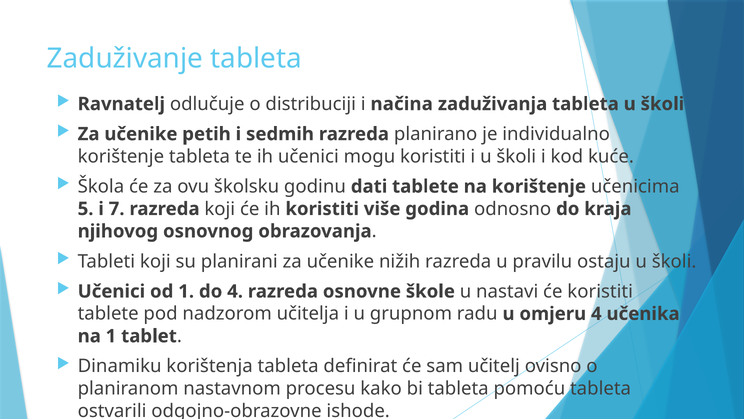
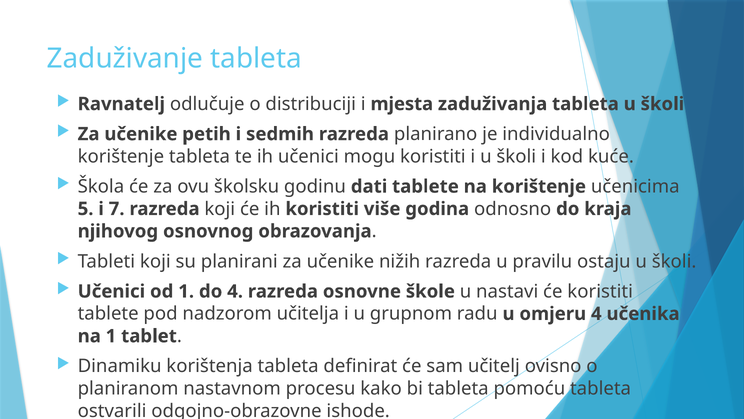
načina: načina -> mjesta (402, 104)
